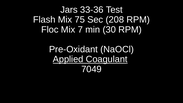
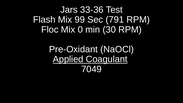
75: 75 -> 99 (80, 20)
208: 208 -> 791 (115, 20)
7: 7 -> 0 (80, 30)
